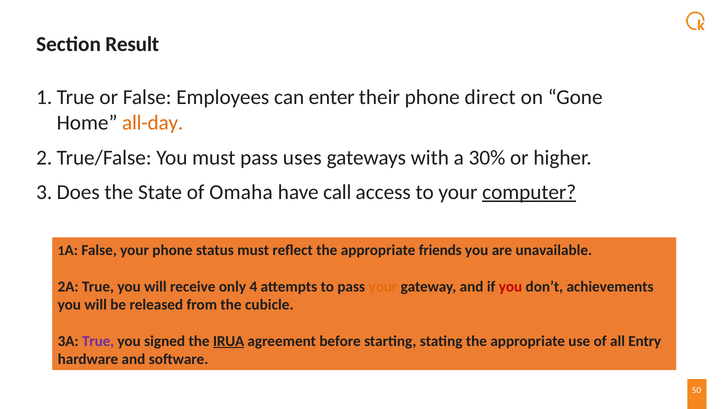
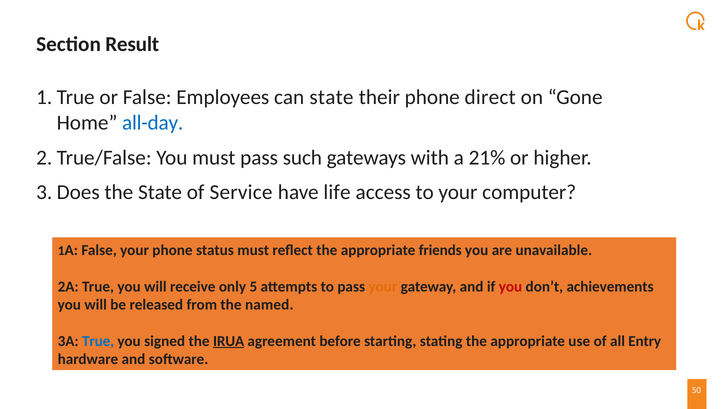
can enter: enter -> state (331, 98)
all-day colour: orange -> blue (153, 123)
uses: uses -> such (302, 158)
30%: 30% -> 21% (487, 158)
Omaha: Omaha -> Service (241, 192)
call: call -> life (337, 192)
computer underline: present -> none (529, 192)
4: 4 -> 5 (253, 287)
cubicle: cubicle -> named (269, 305)
True colour: purple -> blue (98, 342)
